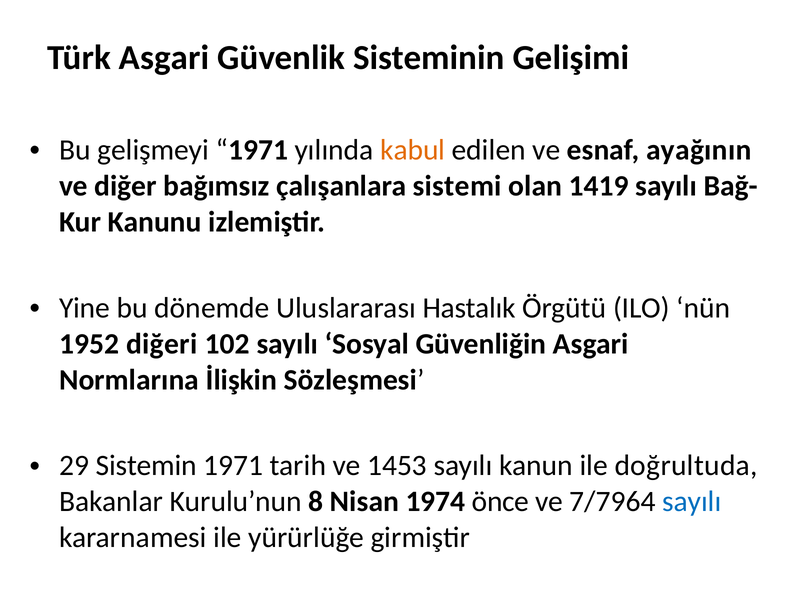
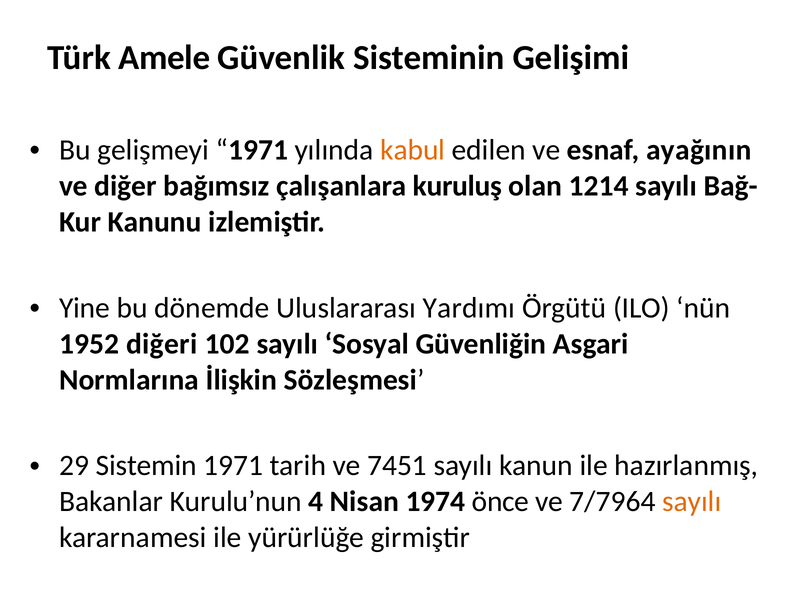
Türk Asgari: Asgari -> Amele (164, 58)
sistemi: sistemi -> kuruluş (457, 186)
1419: 1419 -> 1214 (599, 186)
Hastalık: Hastalık -> Yardımı (469, 308)
1453: 1453 -> 7451 (397, 466)
doğrultuda: doğrultuda -> hazırlanmış (686, 466)
8: 8 -> 4 (316, 502)
sayılı colour: blue -> orange (692, 502)
